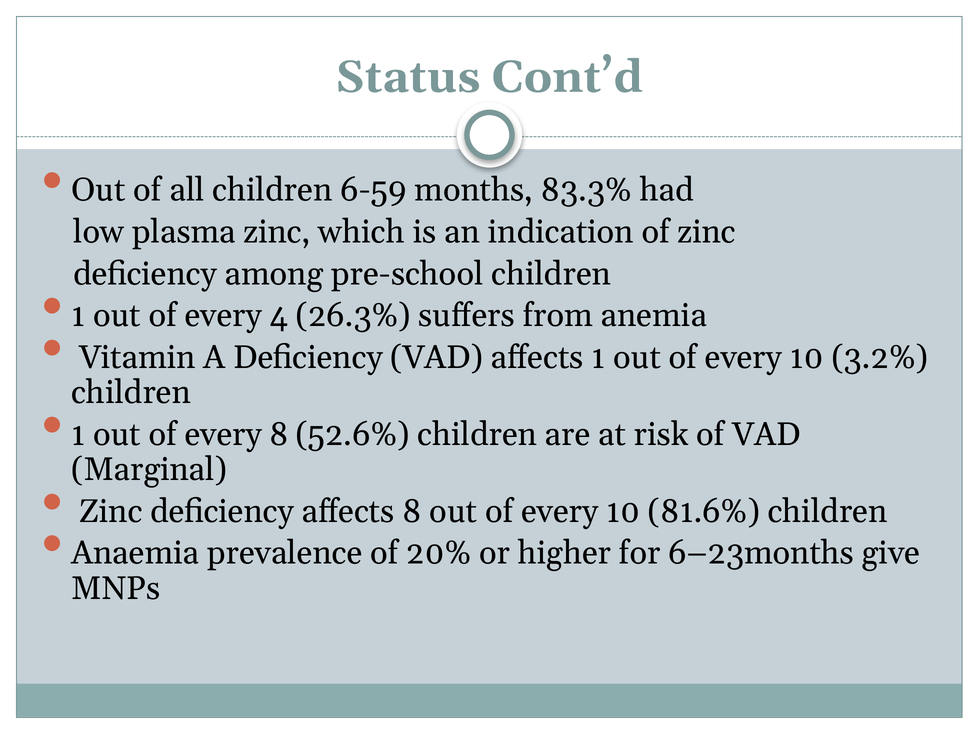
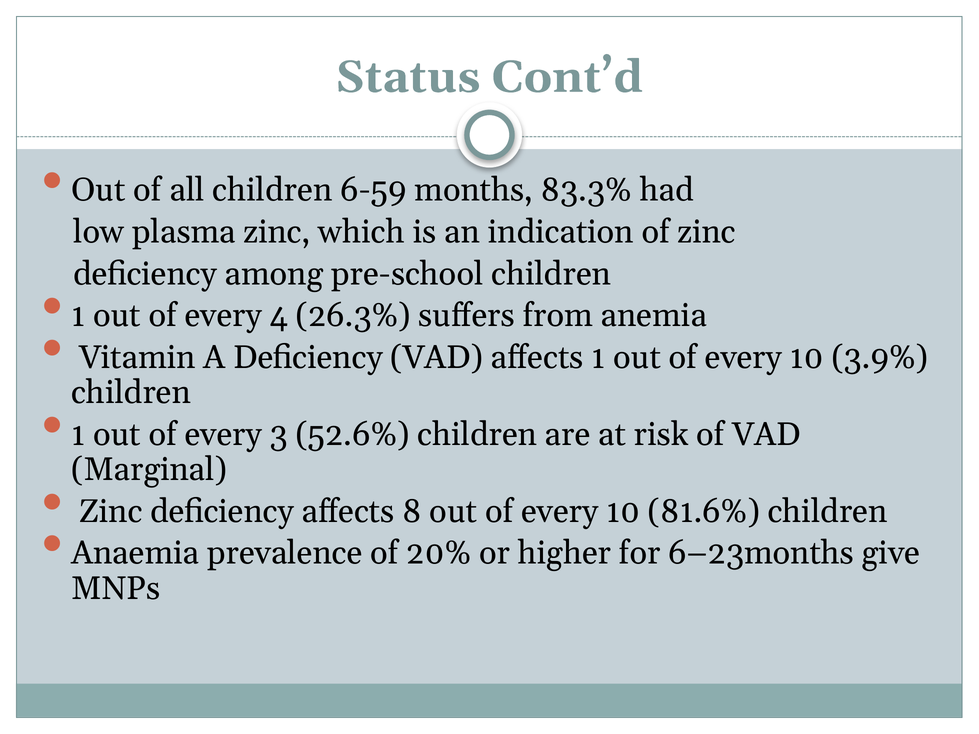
3.2%: 3.2% -> 3.9% (880, 357)
every 8: 8 -> 3 (279, 435)
